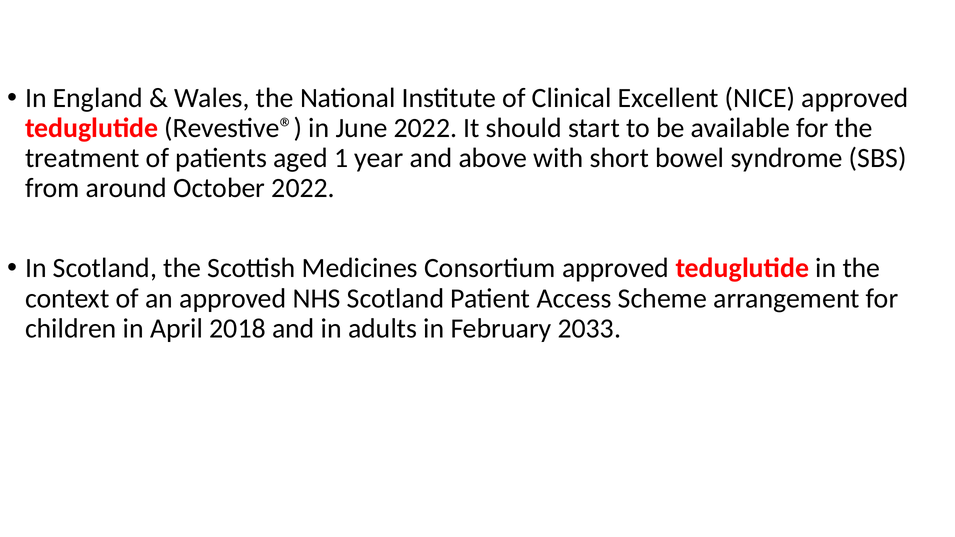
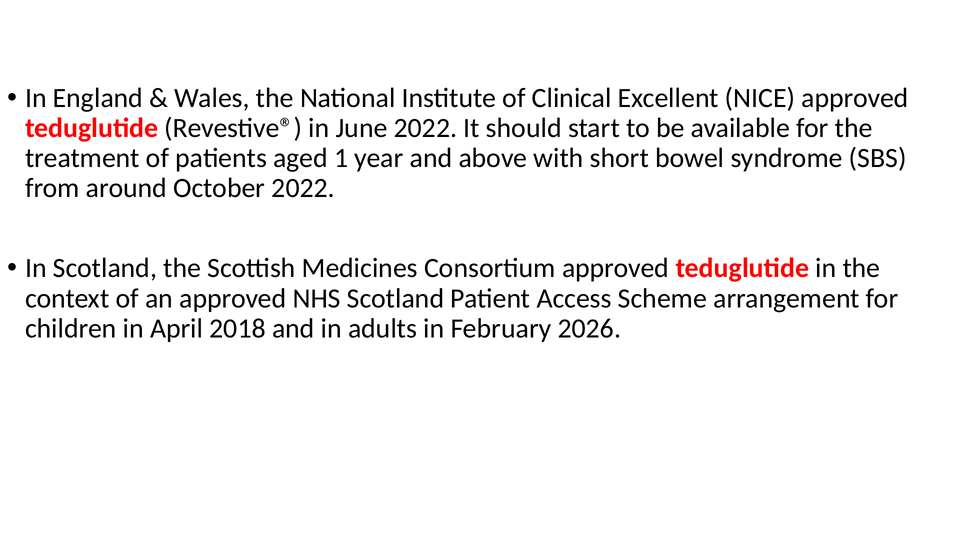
2033: 2033 -> 2026 (589, 329)
